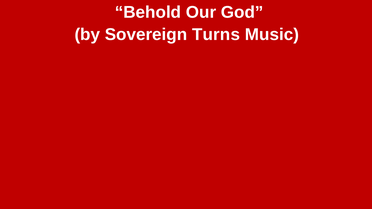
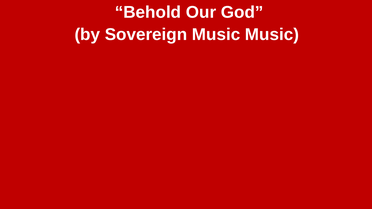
Sovereign Turns: Turns -> Music (216, 35)
